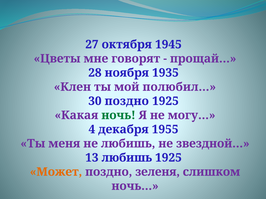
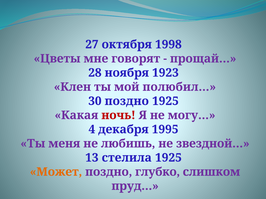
1945: 1945 -> 1998 (168, 45)
1935: 1935 -> 1923 (165, 73)
ночь colour: green -> red (118, 116)
1955: 1955 -> 1995 (165, 130)
13 любишь: любишь -> стелила (127, 158)
зеленя: зеленя -> глубко (158, 172)
ночь…: ночь… -> пруд… (135, 186)
